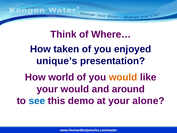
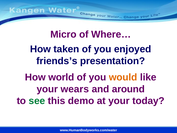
Think: Think -> Micro (63, 34)
unique’s: unique’s -> friends’s (57, 61)
your would: would -> wears (75, 89)
see colour: blue -> green (37, 101)
alone: alone -> today (148, 101)
